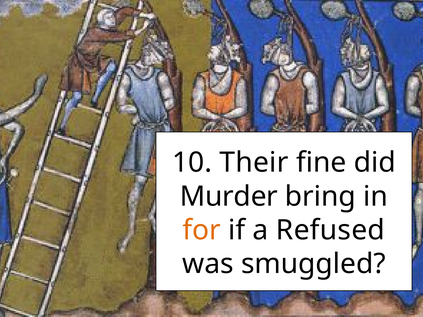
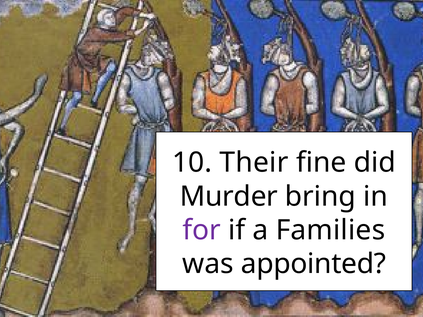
for colour: orange -> purple (202, 230)
Refused: Refused -> Families (330, 230)
smuggled: smuggled -> appointed (313, 264)
